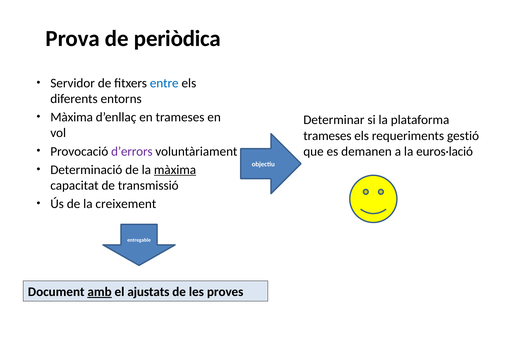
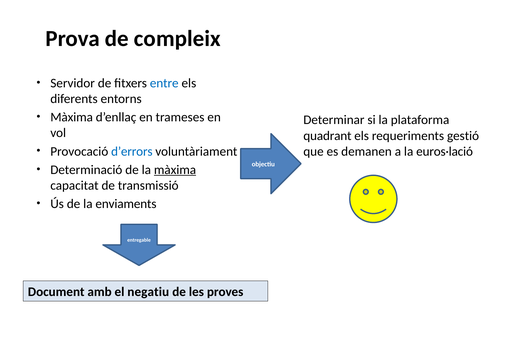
periòdica: periòdica -> compleix (177, 38)
trameses: trameses -> quadrant (327, 136)
d’errors colour: purple -> blue (132, 151)
creixement: creixement -> enviaments (126, 204)
amb underline: present -> none (100, 292)
ajustats: ajustats -> negatiu (148, 292)
